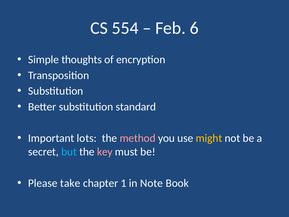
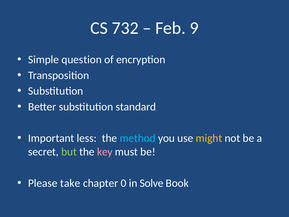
554: 554 -> 732 (125, 28)
6: 6 -> 9 (194, 28)
thoughts: thoughts -> question (82, 60)
lots: lots -> less (87, 138)
method colour: pink -> light blue (138, 138)
but colour: light blue -> light green (69, 152)
1: 1 -> 0 (123, 183)
Note: Note -> Solve (152, 183)
